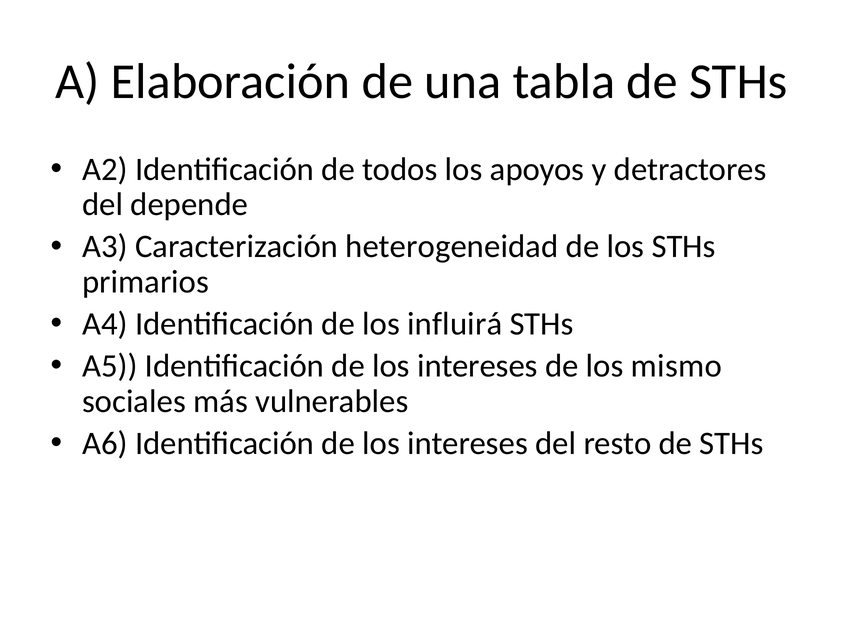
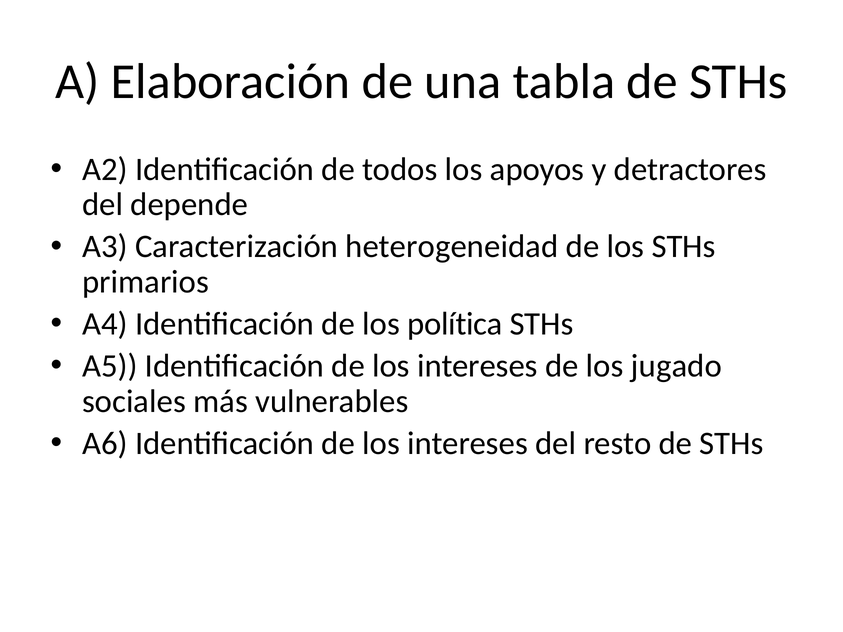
influirá: influirá -> política (455, 324)
mismo: mismo -> jugado (676, 366)
